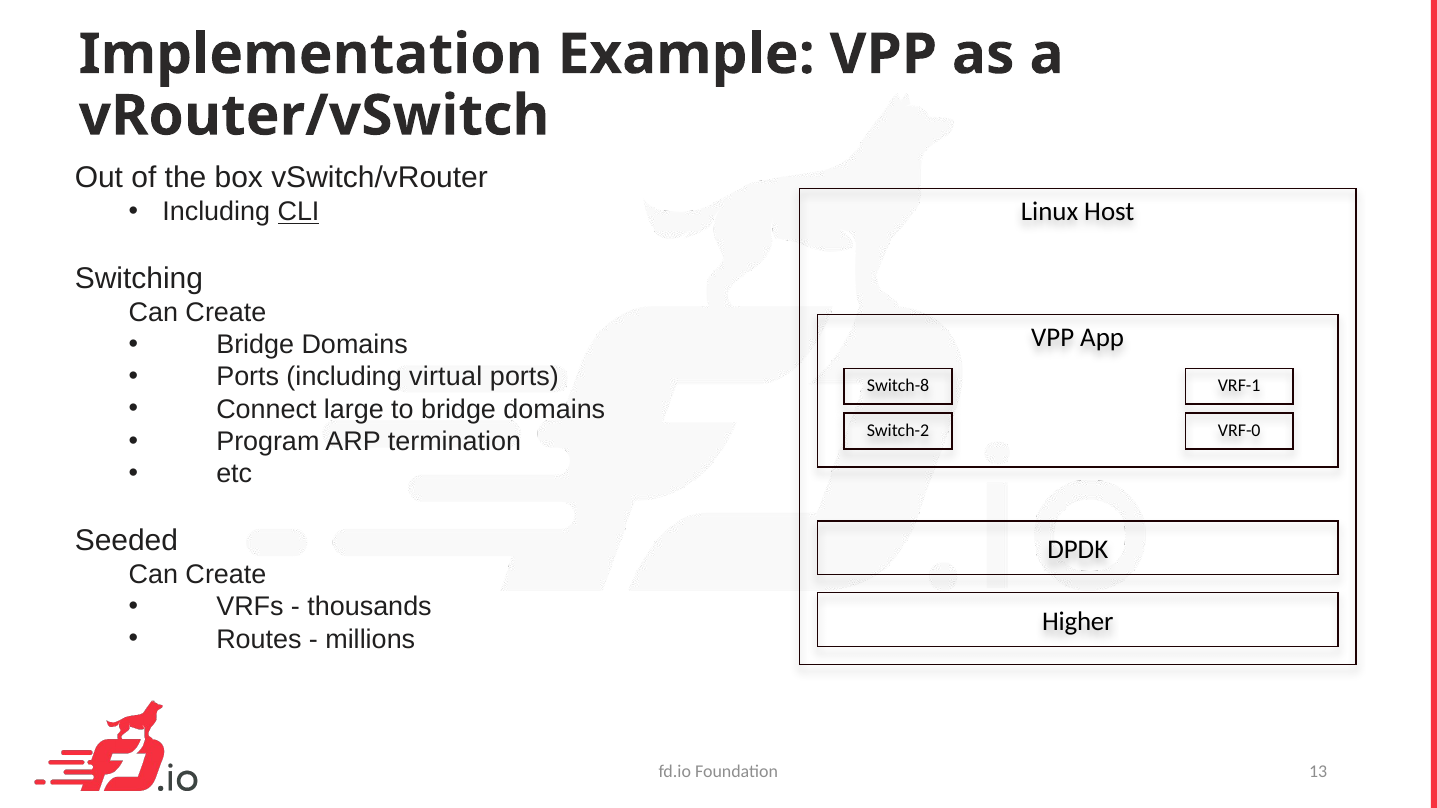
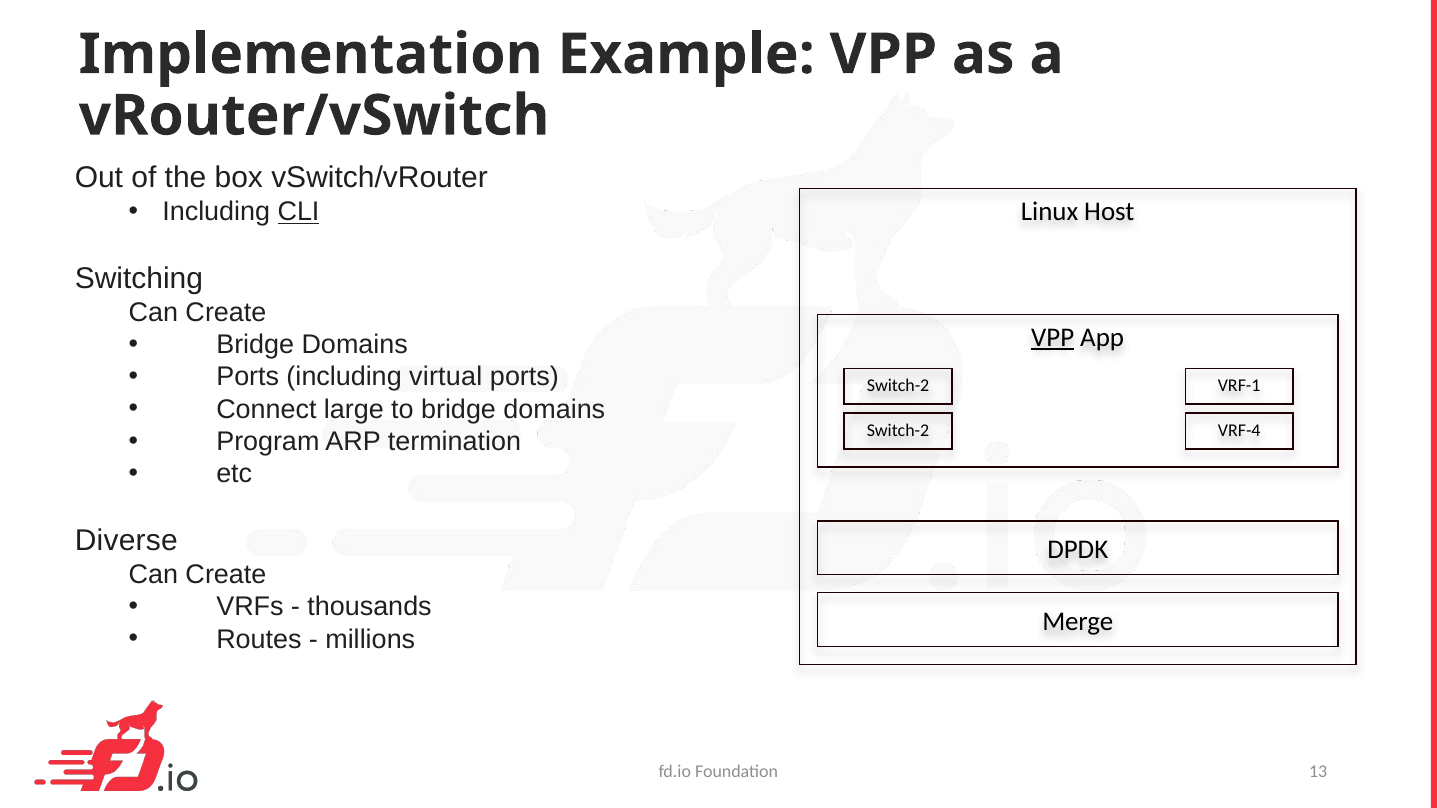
VPP underline: none -> present (1053, 338)
Switch-8: Switch-8 -> Switch-2 (898, 386)
VRF-0: VRF-0 -> VRF-4 (1239, 431)
Seeded: Seeded -> Diverse (126, 541)
Higher: Higher -> Merge (1078, 622)
